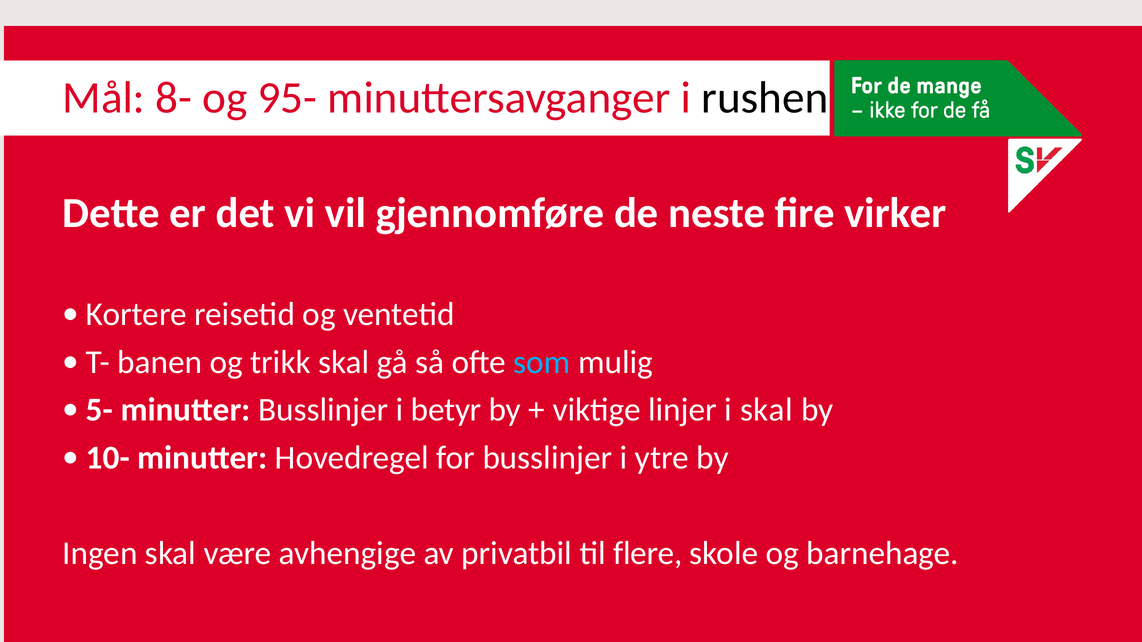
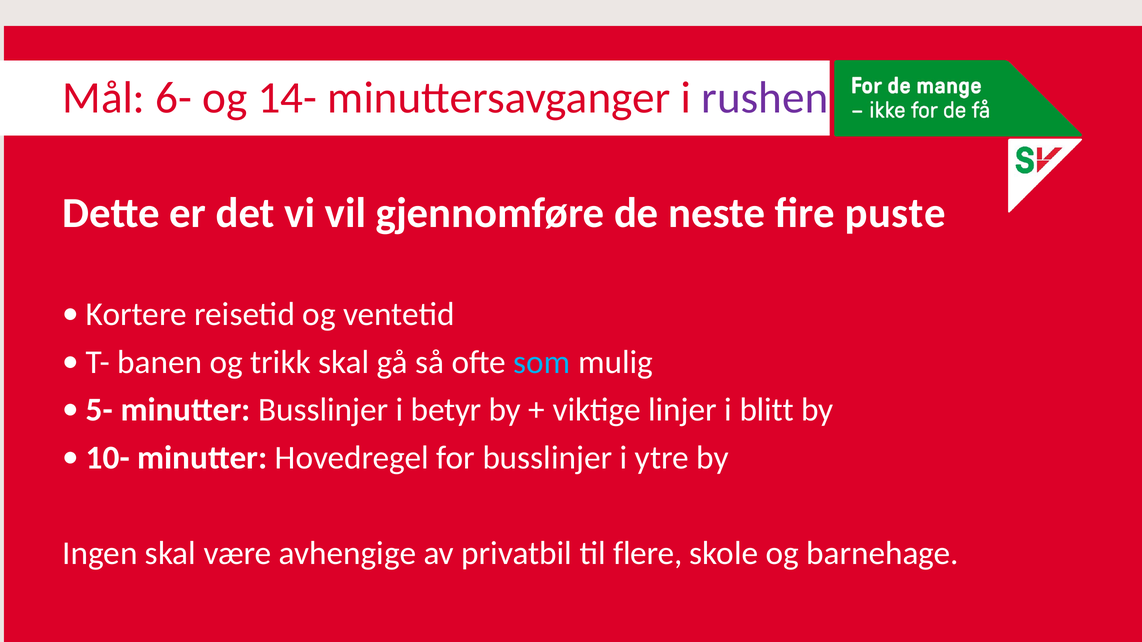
8-: 8- -> 6- (174, 98)
95-: 95- -> 14- (287, 98)
rushen colour: black -> purple (765, 98)
virker: virker -> puste (895, 213)
i skal: skal -> blitt (767, 410)
